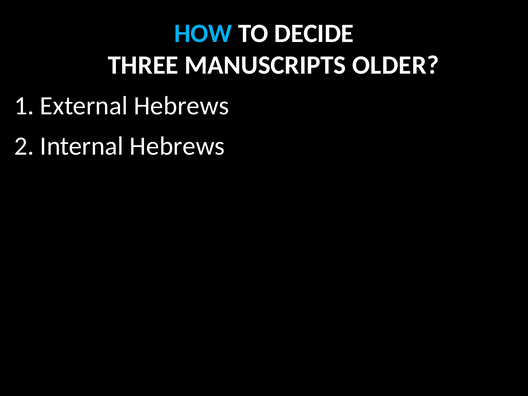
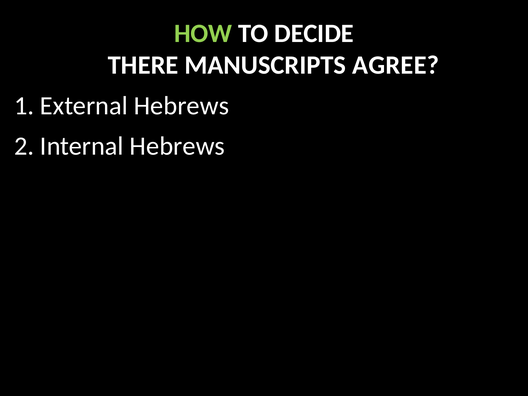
HOW colour: light blue -> light green (203, 34)
THREE: THREE -> THERE (143, 65)
OLDER: OLDER -> AGREE (396, 65)
